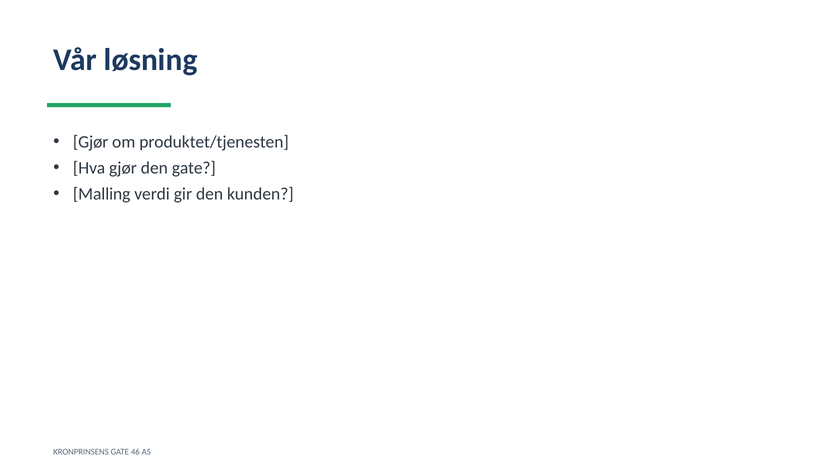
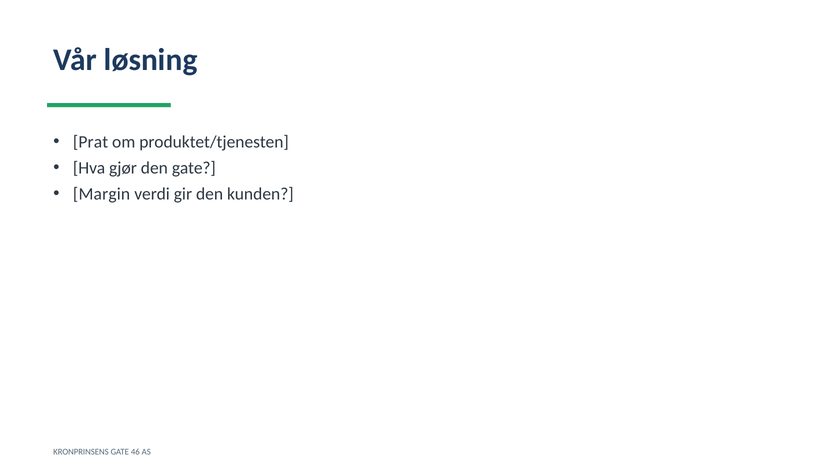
Gjør: Gjør -> Prat (91, 142)
Malling: Malling -> Margin (102, 194)
